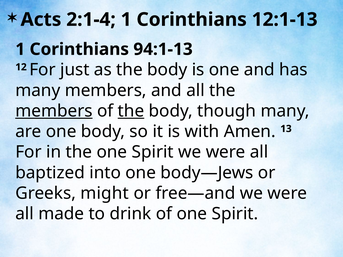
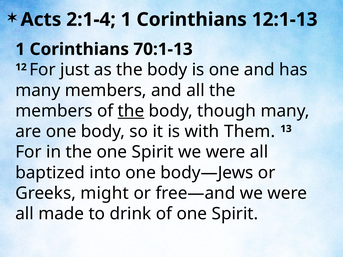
94:1-13: 94:1-13 -> 70:1-13 (163, 49)
members underline: present -> none (54, 111)
Amen: Amen -> Them (250, 132)
